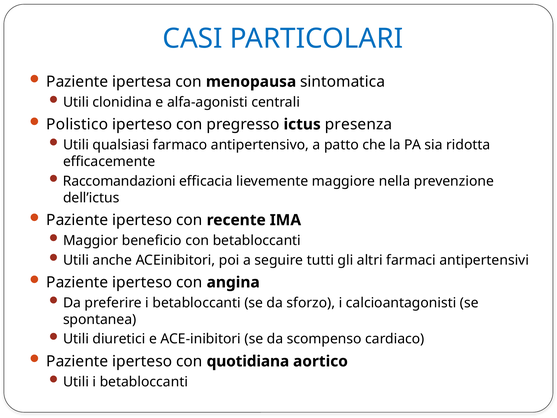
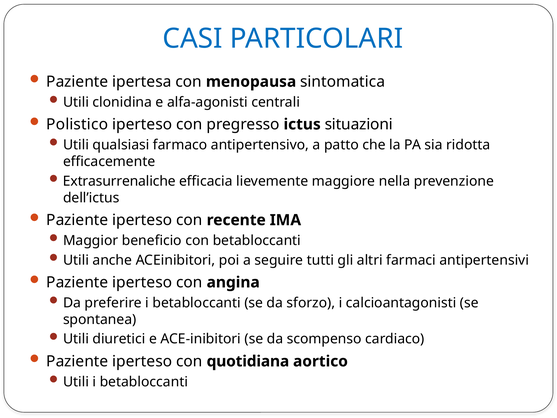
presenza: presenza -> situazioni (359, 124)
Raccomandazioni: Raccomandazioni -> Extrasurrenaliche (119, 181)
